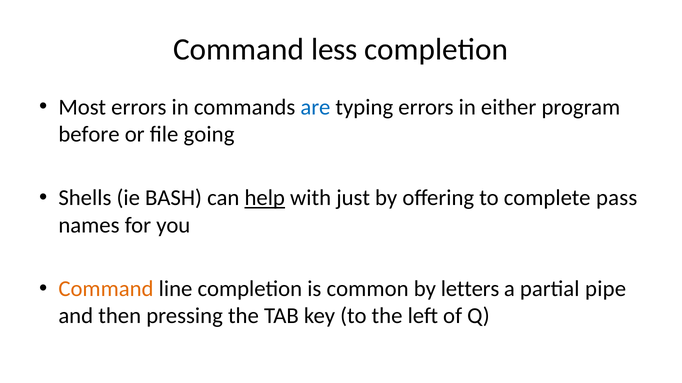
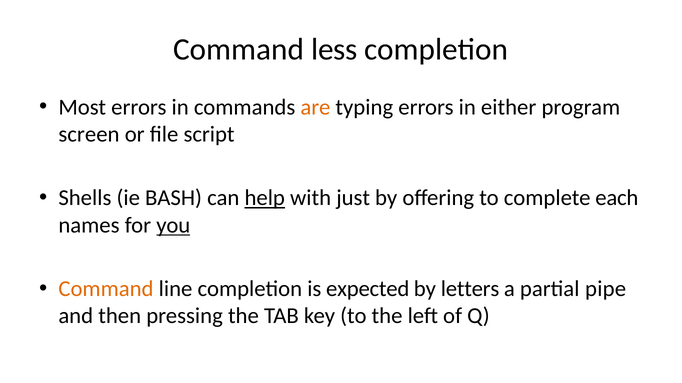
are colour: blue -> orange (315, 107)
before: before -> screen (89, 135)
going: going -> script (209, 135)
pass: pass -> each (617, 198)
you underline: none -> present (173, 226)
common: common -> expected (368, 289)
